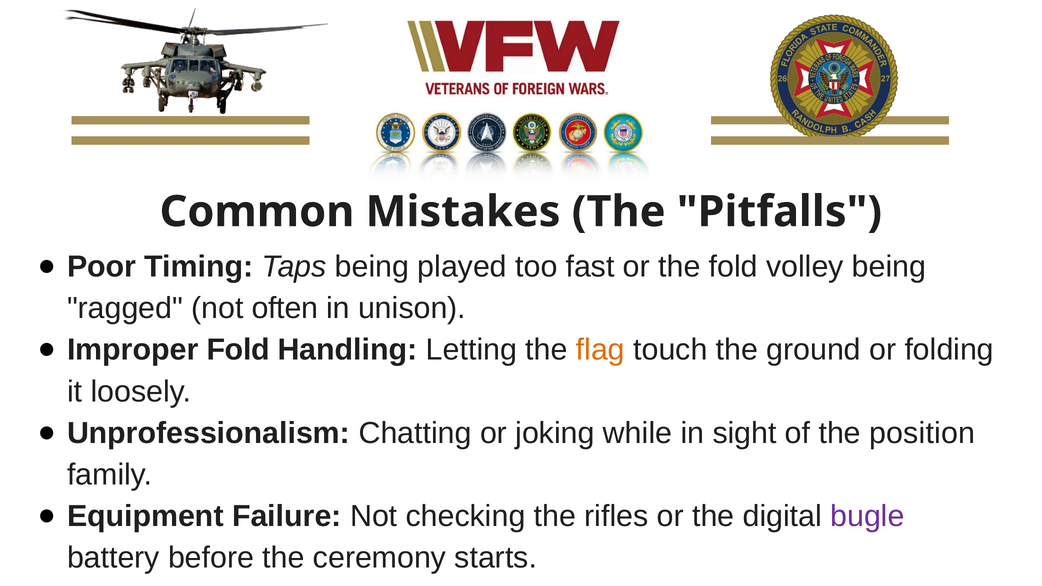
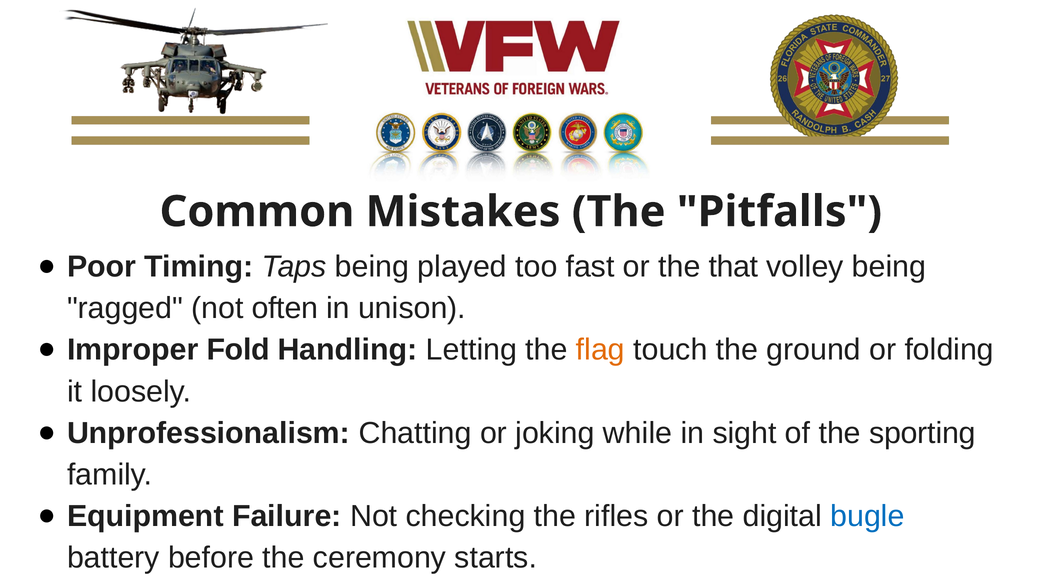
the fold: fold -> that (733, 267)
position: position -> sporting (922, 433)
bugle colour: purple -> blue (867, 516)
